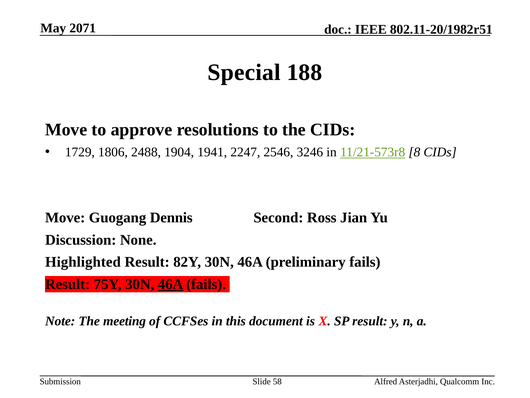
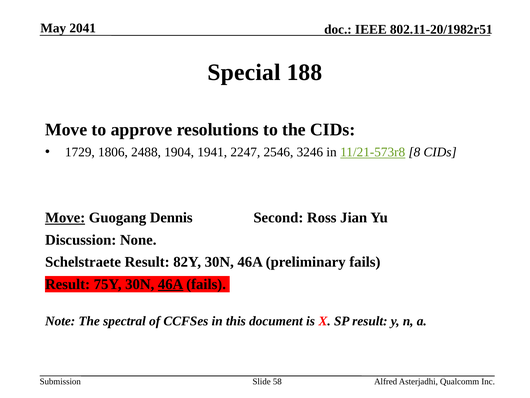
2071: 2071 -> 2041 (83, 28)
Move underline: none -> present (65, 218)
Highlighted: Highlighted -> Schelstraete (83, 262)
meeting: meeting -> spectral (124, 321)
